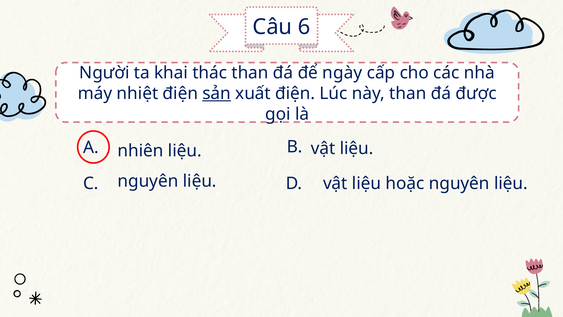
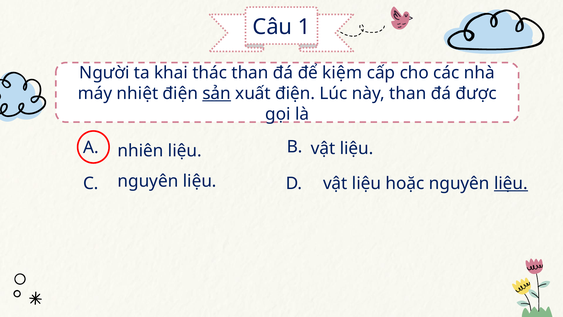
6: 6 -> 1 (304, 27)
ngày: ngày -> kiệm (342, 73)
liệu underline: none -> present (511, 183)
